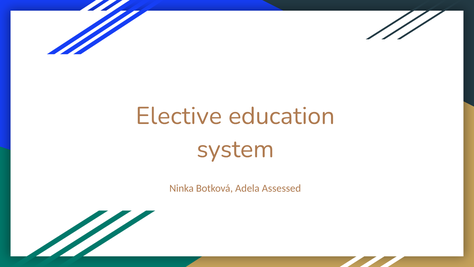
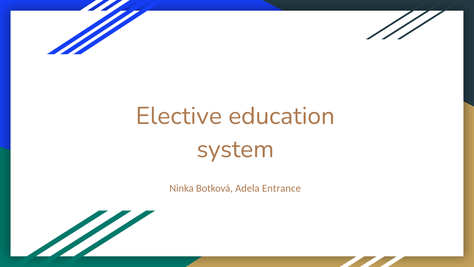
Assessed: Assessed -> Entrance (281, 188)
